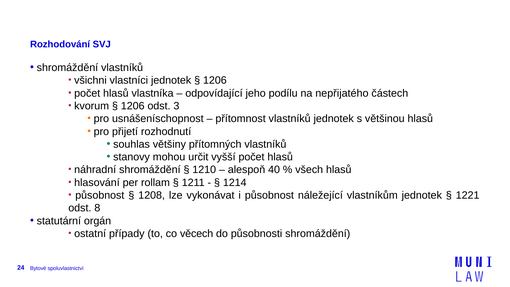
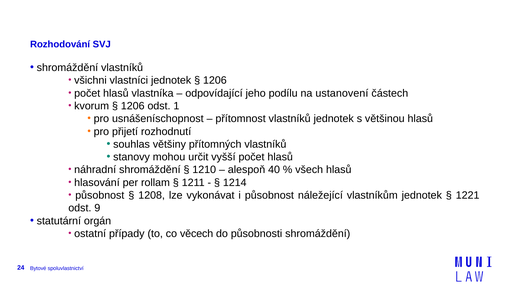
nepřijatého: nepřijatého -> ustanovení (342, 93)
3: 3 -> 1 (176, 106)
8: 8 -> 9 (97, 208)
